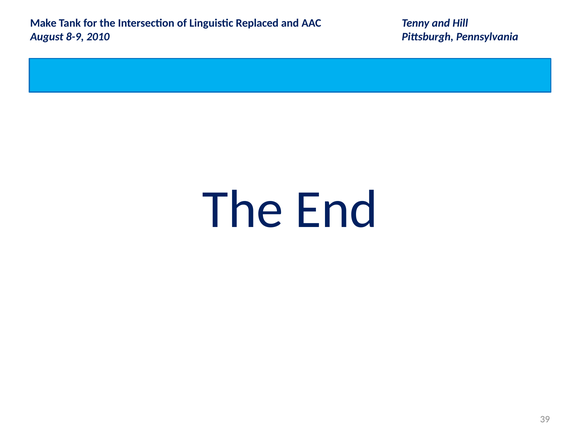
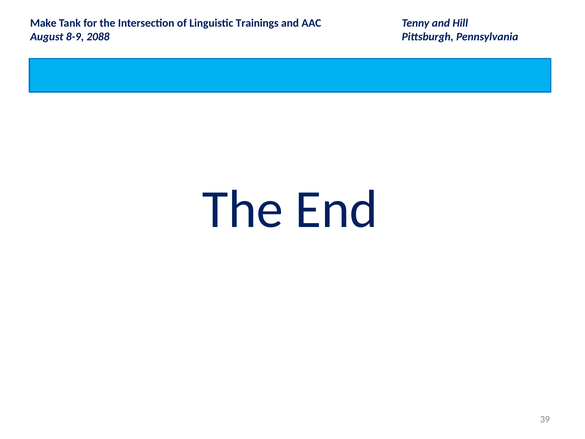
Replaced: Replaced -> Trainings (257, 23)
2010: 2010 -> 2088 (98, 37)
